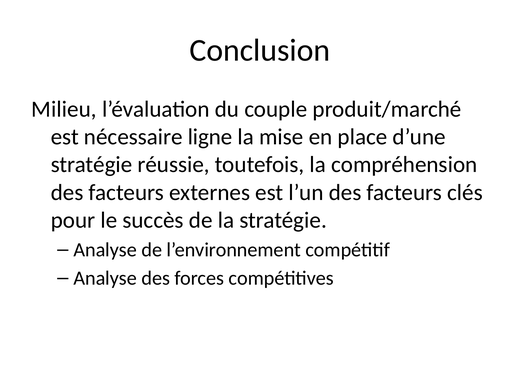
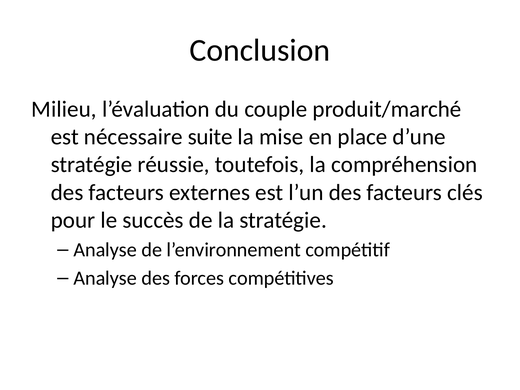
ligne: ligne -> suite (210, 137)
